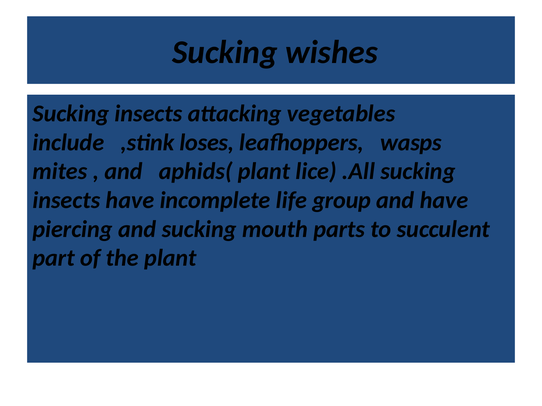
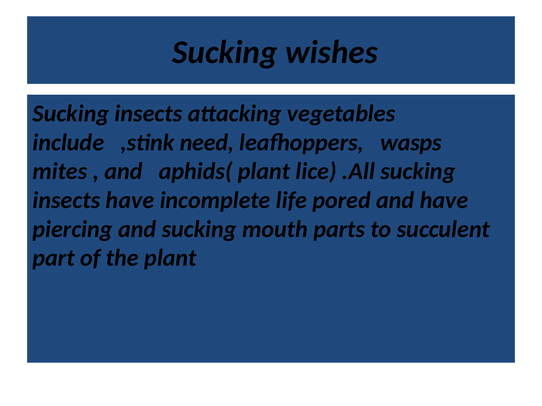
loses: loses -> need (207, 143)
group: group -> pored (342, 200)
